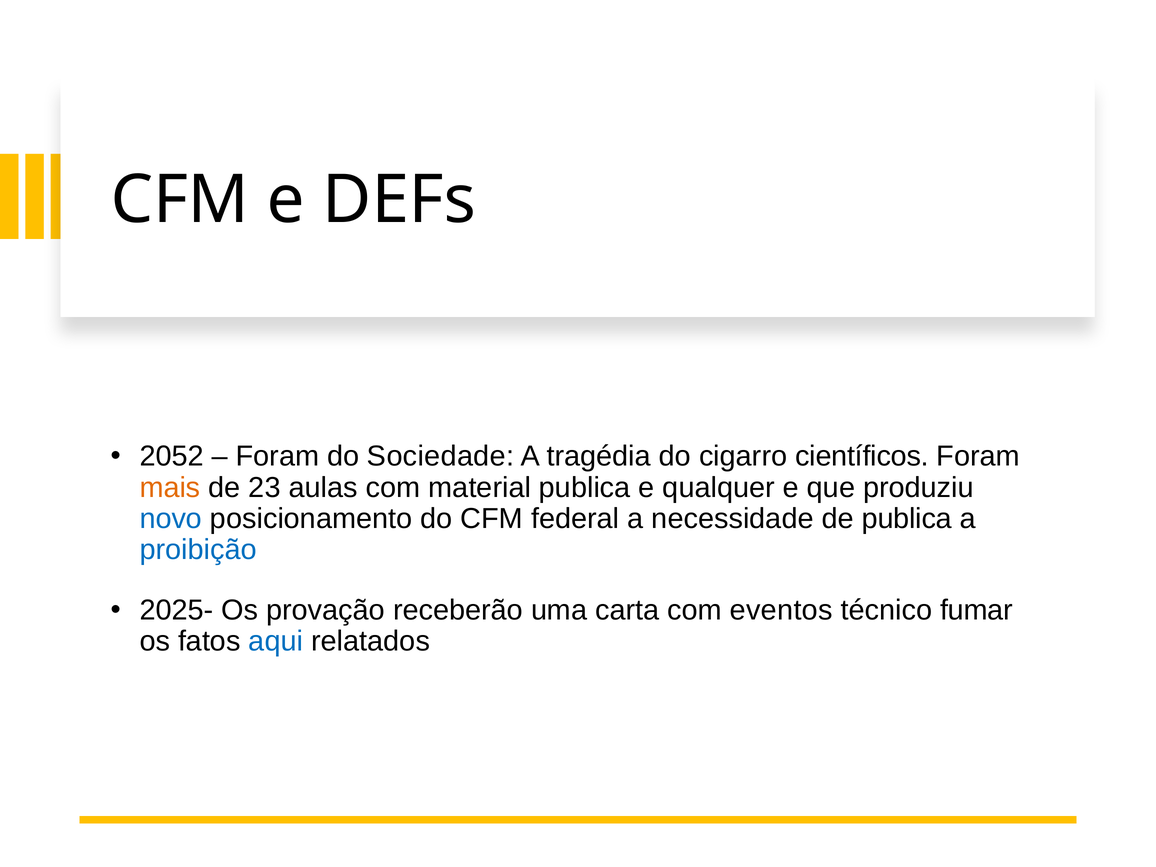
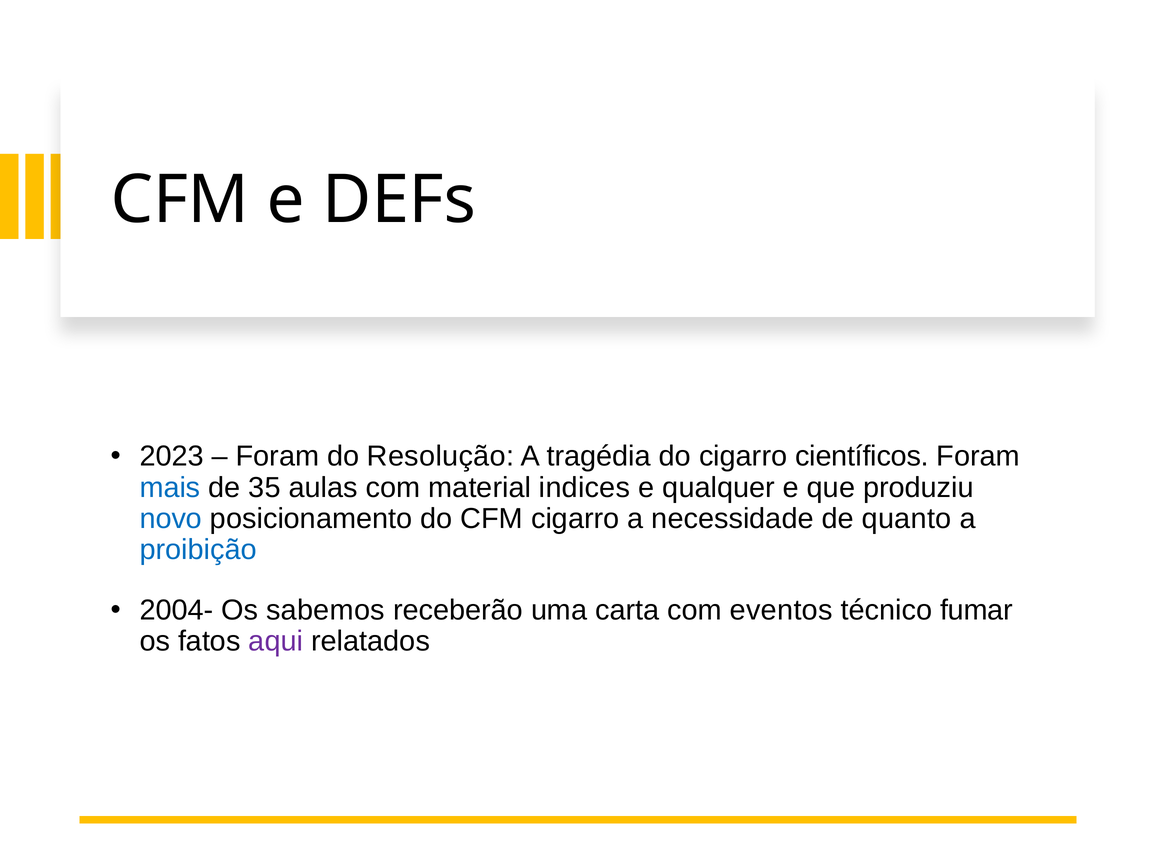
2052: 2052 -> 2023 (172, 456)
Sociedade: Sociedade -> Resolução (441, 456)
mais colour: orange -> blue (170, 487)
23: 23 -> 35 (265, 487)
material publica: publica -> indices (585, 487)
CFM federal: federal -> cigarro (575, 519)
de publica: publica -> quanto (907, 519)
2025-: 2025- -> 2004- (176, 610)
provação: provação -> sabemos (325, 610)
aqui colour: blue -> purple (276, 641)
